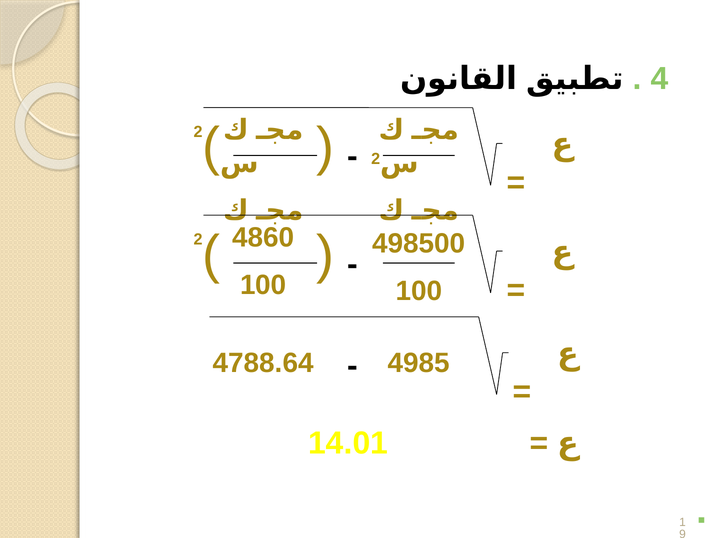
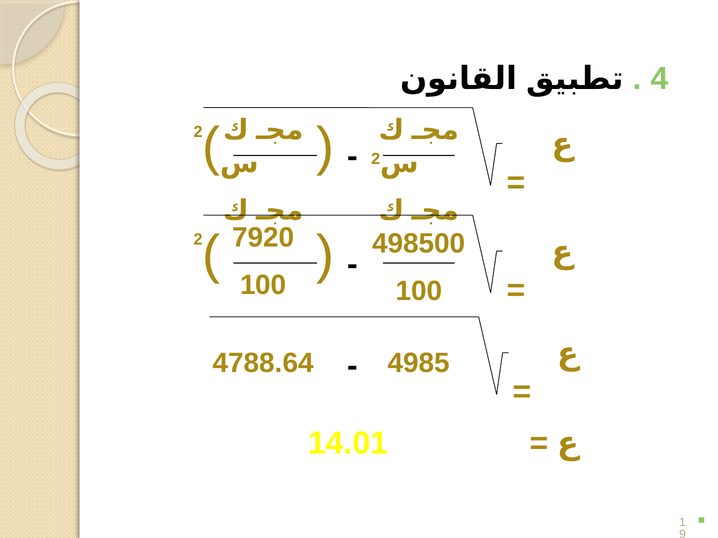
4860: 4860 -> 7920 (263, 238)
